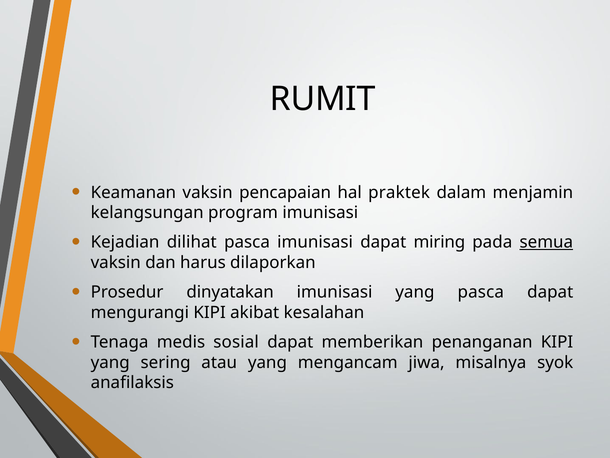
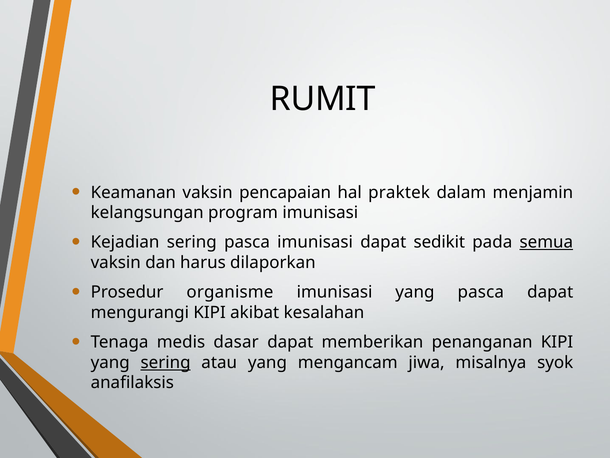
Kejadian dilihat: dilihat -> sering (192, 242)
miring: miring -> sedikit (439, 242)
dinyatakan: dinyatakan -> organisme (230, 292)
sosial: sosial -> dasar (236, 342)
sering underline: none -> present (166, 362)
